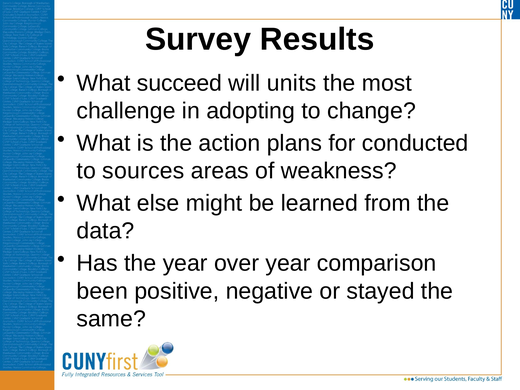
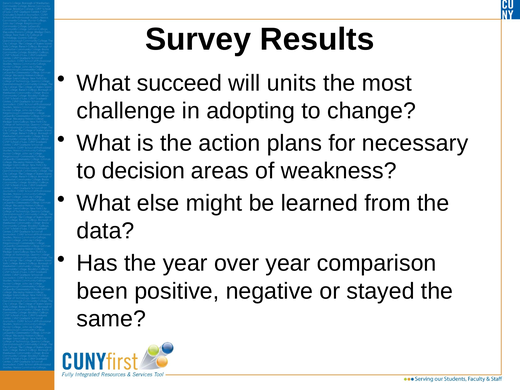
conducted: conducted -> necessary (415, 143)
sources: sources -> decision (144, 171)
